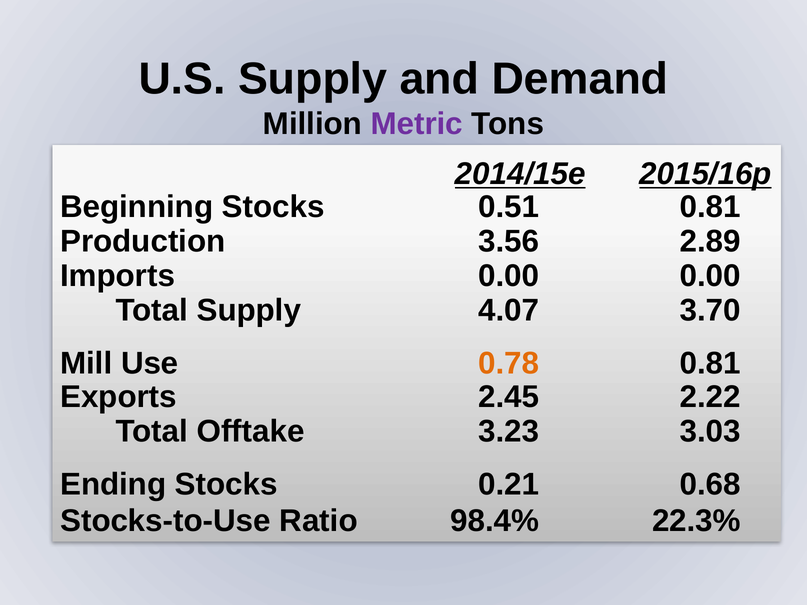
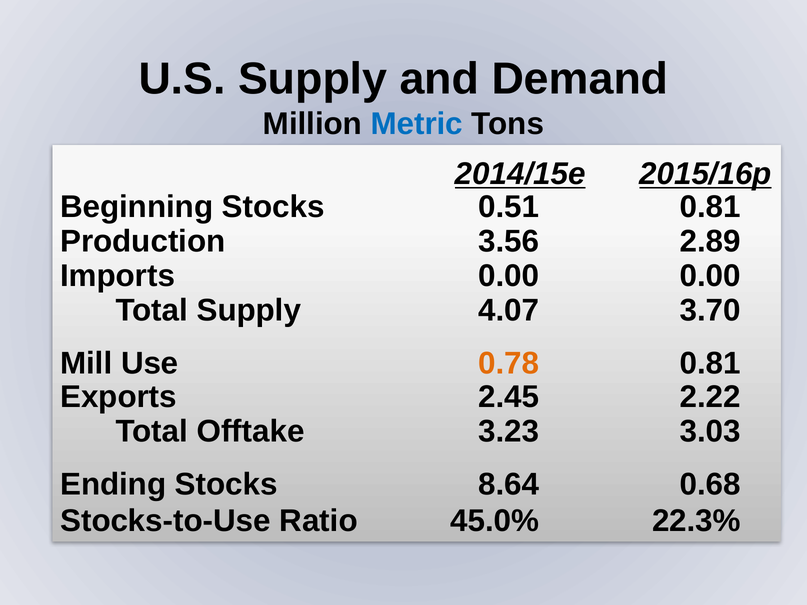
Metric colour: purple -> blue (417, 124)
0.21: 0.21 -> 8.64 (509, 485)
98.4%: 98.4% -> 45.0% (495, 521)
